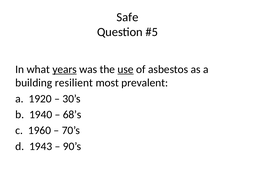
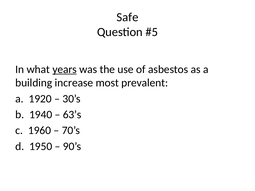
use underline: present -> none (126, 69)
resilient: resilient -> increase (74, 83)
68’s: 68’s -> 63’s (72, 115)
1943: 1943 -> 1950 (41, 146)
